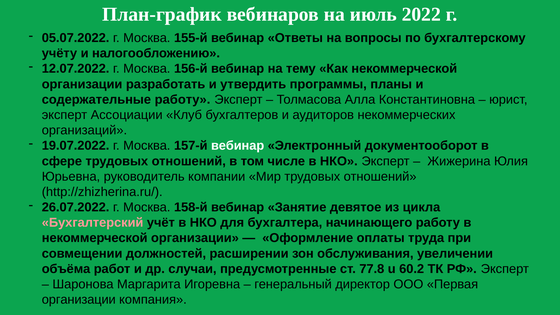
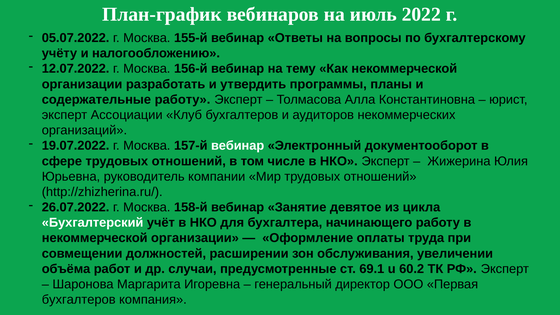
Бухгалтерский colour: pink -> white (93, 223)
77.8: 77.8 -> 69.1 (372, 269)
организации: организации -> бухгалтеров (79, 300)
